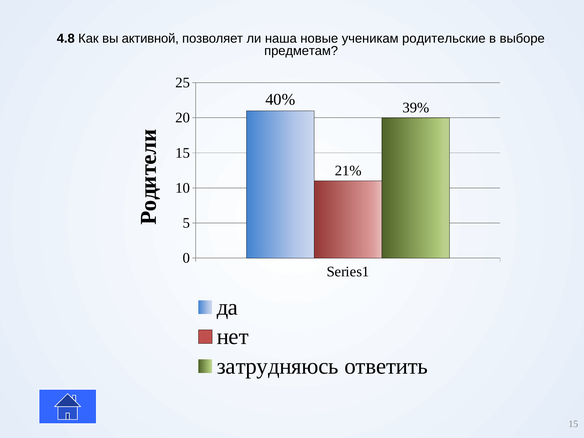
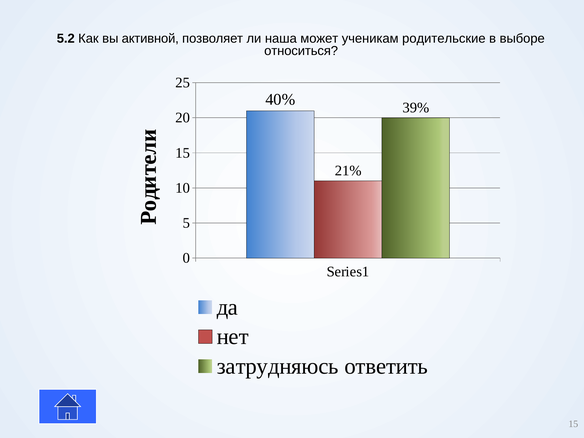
4.8: 4.8 -> 5.2 (66, 38)
новые: новые -> может (319, 38)
предметам: предметам -> относиться (301, 51)
